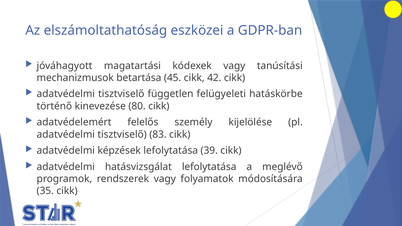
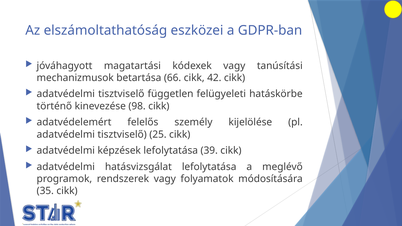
45: 45 -> 66 (173, 78)
80: 80 -> 98 (137, 106)
83: 83 -> 25 (158, 134)
